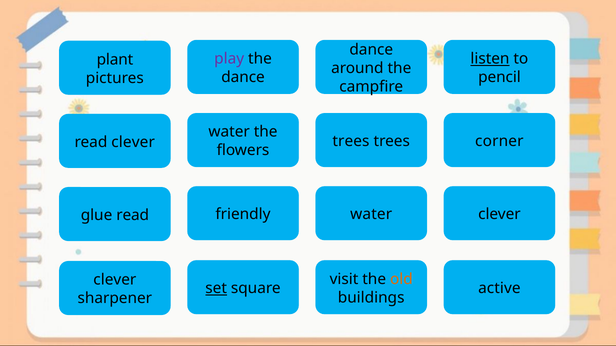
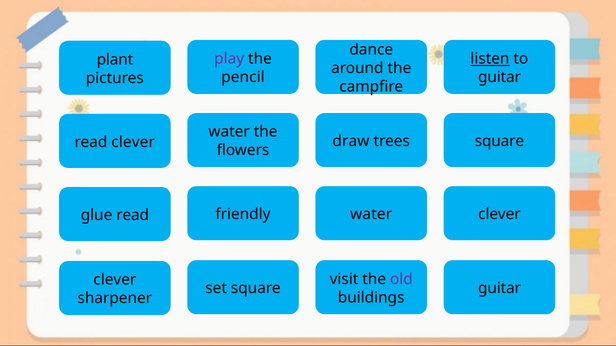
dance: dance -> pencil (243, 77)
pencil: pencil -> guitar (499, 77)
trees: trees -> draw (351, 141)
trees corner: corner -> square (499, 141)
old colour: orange -> purple (401, 279)
set underline: present -> none (216, 289)
active: active -> guitar (499, 289)
